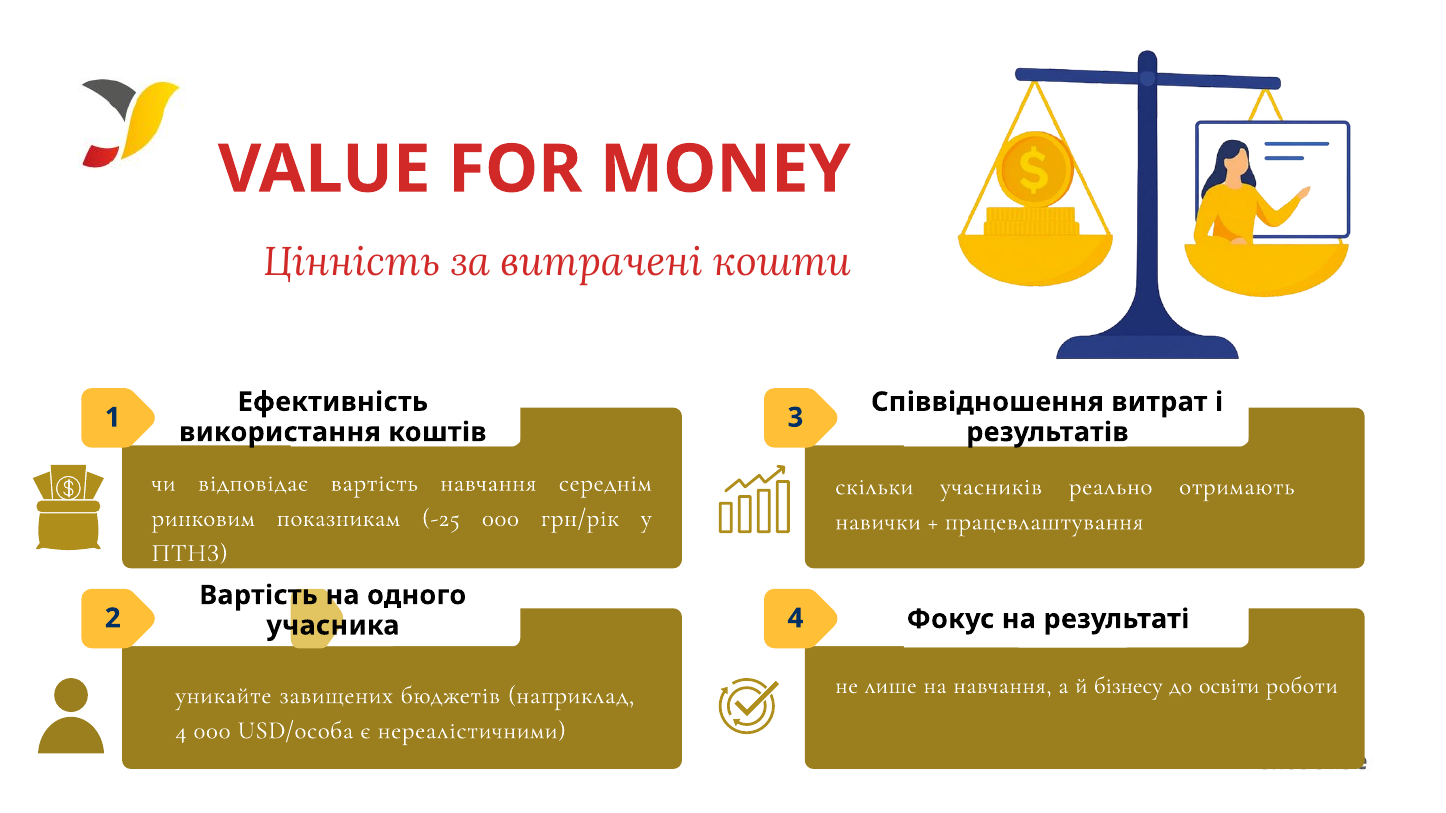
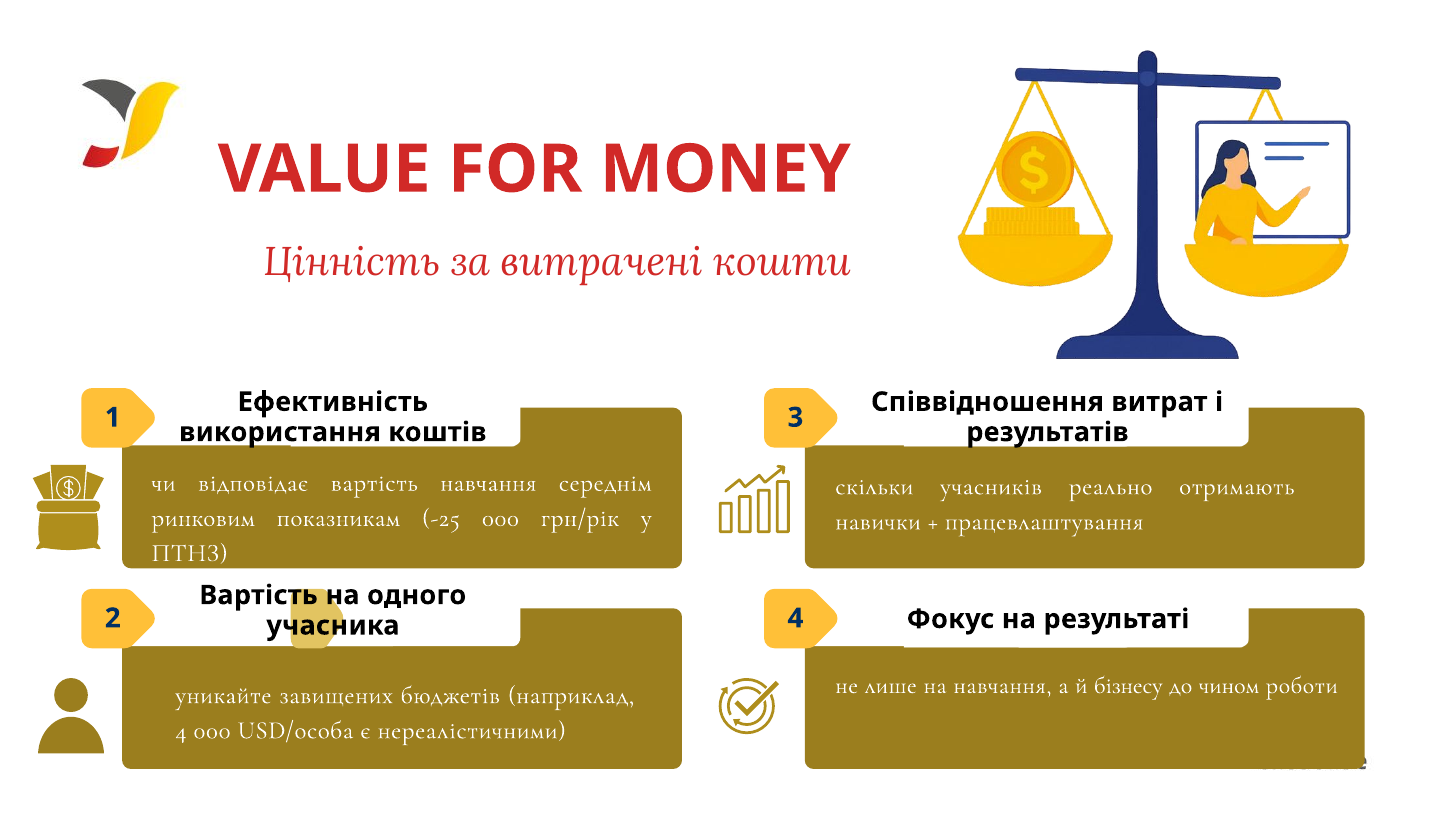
освіти: освіти -> чином (1229, 685)
